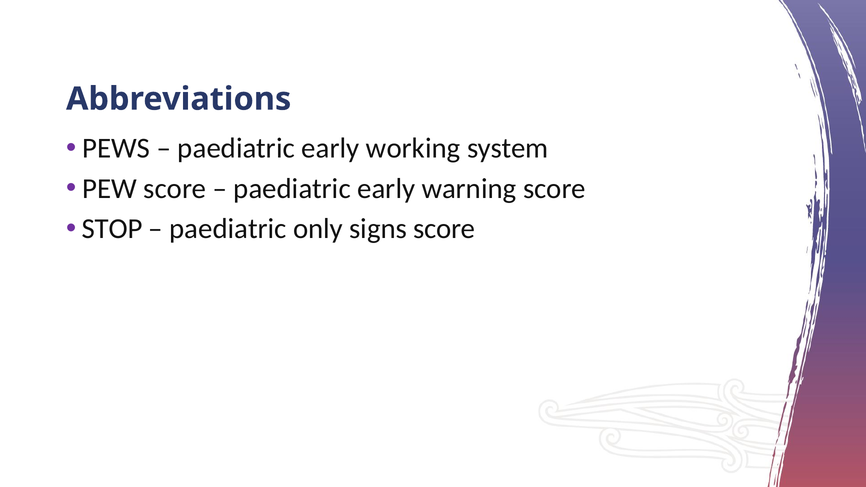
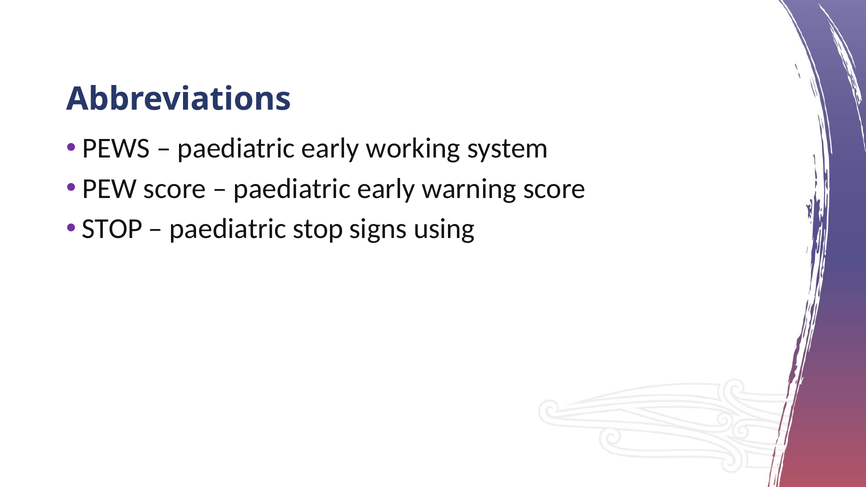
paediatric only: only -> stop (318, 229)
signs score: score -> using (444, 229)
